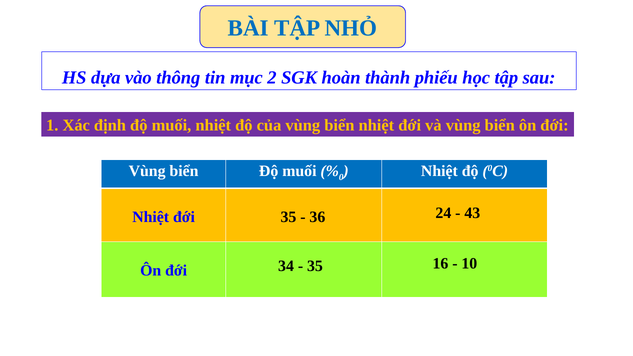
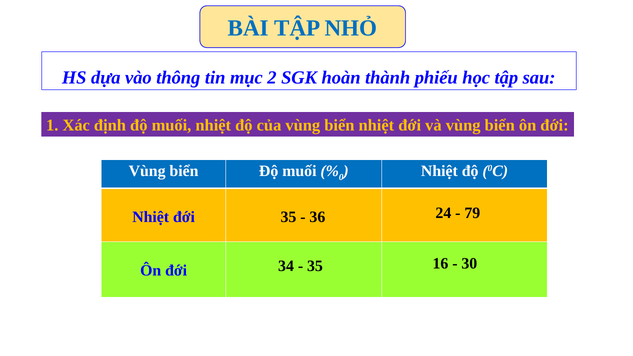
43: 43 -> 79 (472, 213)
10: 10 -> 30 (469, 263)
